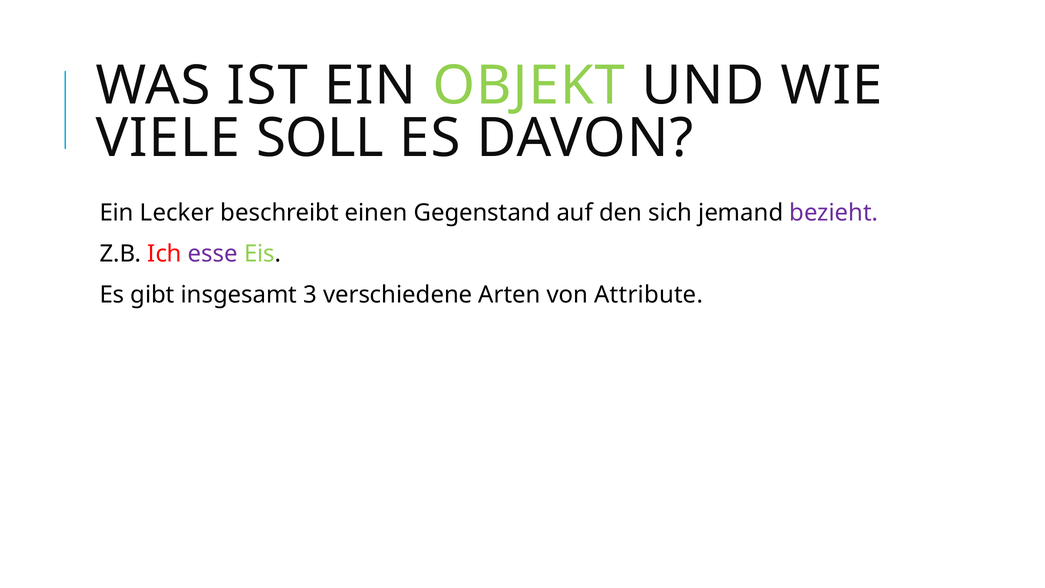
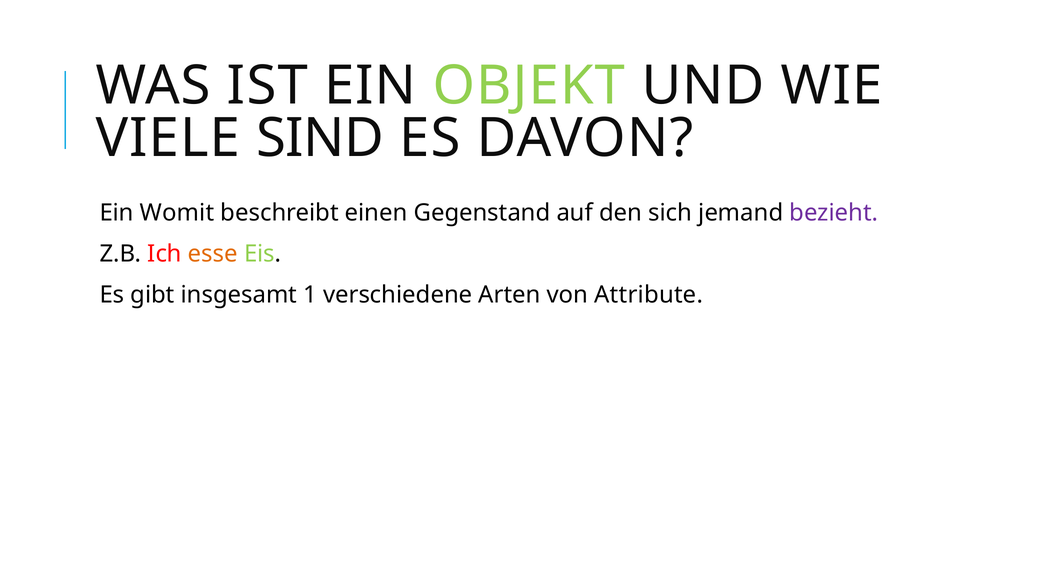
SOLL: SOLL -> SIND (320, 138)
Lecker: Lecker -> Womit (177, 213)
esse colour: purple -> orange (213, 254)
3: 3 -> 1 (310, 295)
